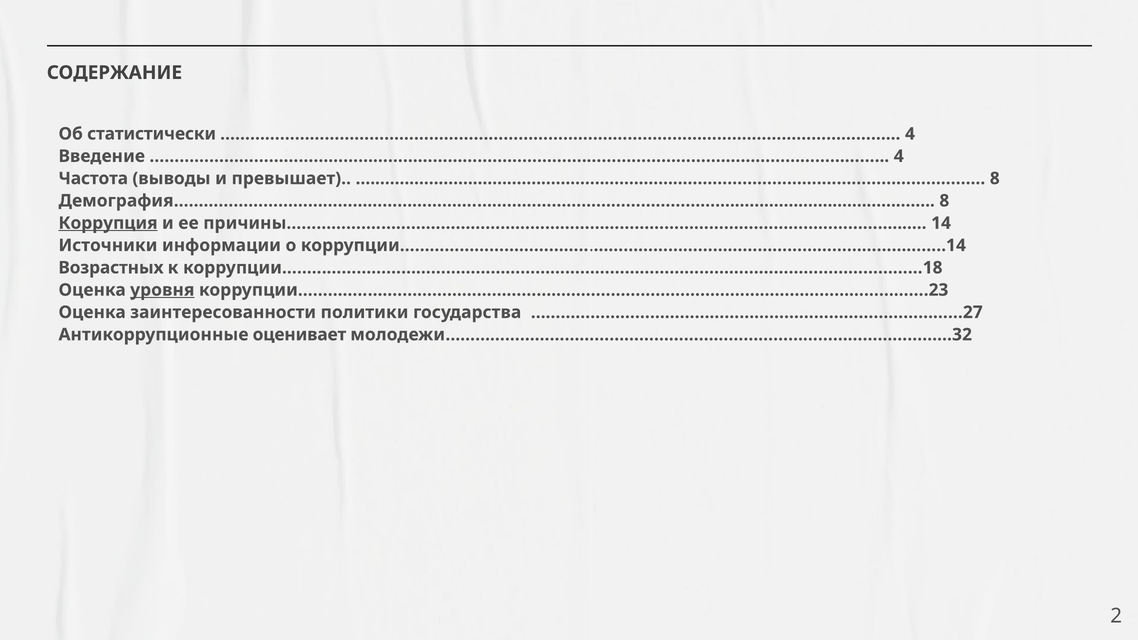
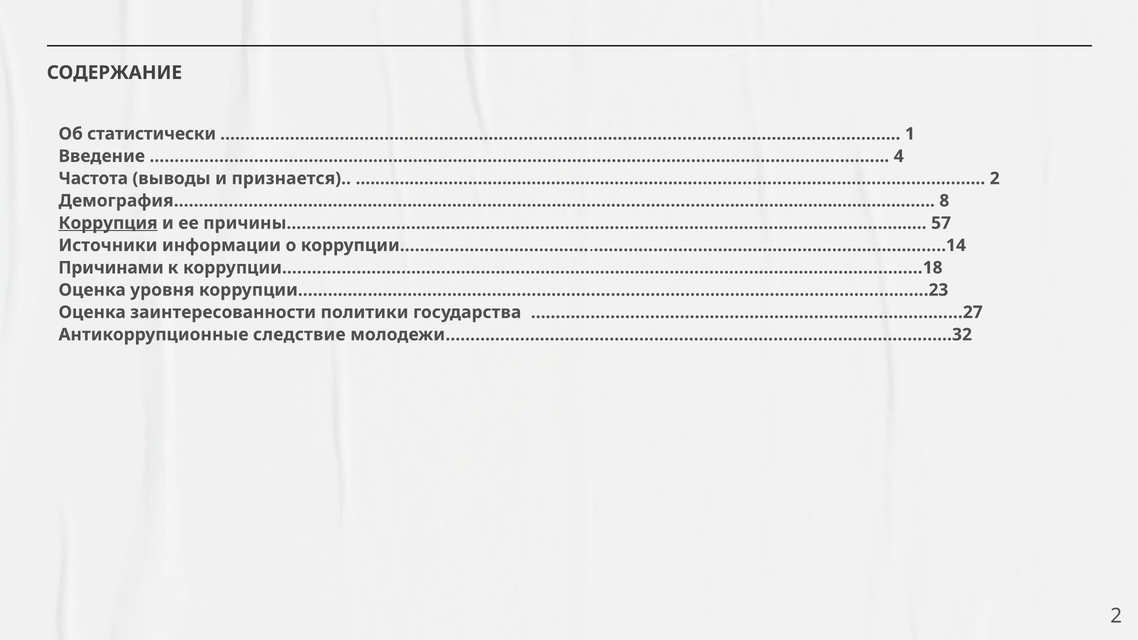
4: 4 -> 1 (910, 134)
превышает: превышает -> признается (291, 178)
8: 8 -> 2 (995, 178)
14: 14 -> 57 (941, 223)
Возрастных: Возрастных -> Причинами (111, 268)
уровня underline: present -> none (162, 290)
оценивает: оценивает -> следствие (299, 335)
